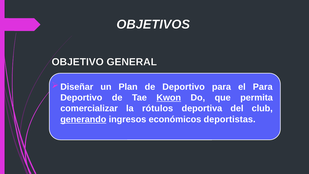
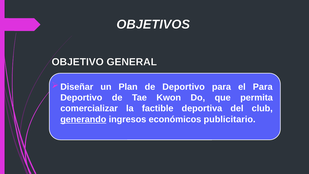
Kwon underline: present -> none (169, 98)
rótulos: rótulos -> factible (158, 108)
deportistas: deportistas -> publicitario (230, 119)
